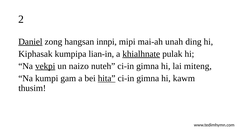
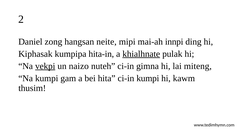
Daniel underline: present -> none (30, 42)
innpi: innpi -> neite (106, 42)
unah: unah -> innpi (174, 42)
lian-in: lian-in -> hita-in (101, 54)
hita underline: present -> none (107, 79)
gimna: gimna -> kumpi (148, 79)
